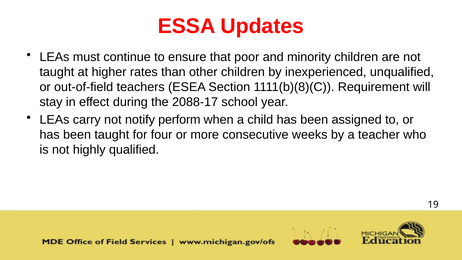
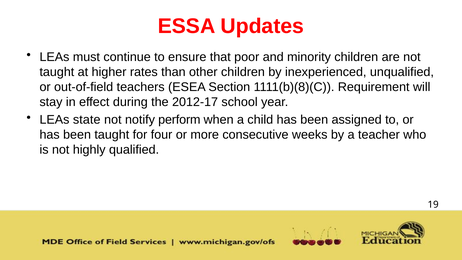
2088-17: 2088-17 -> 2012-17 (195, 102)
carry: carry -> state (87, 120)
